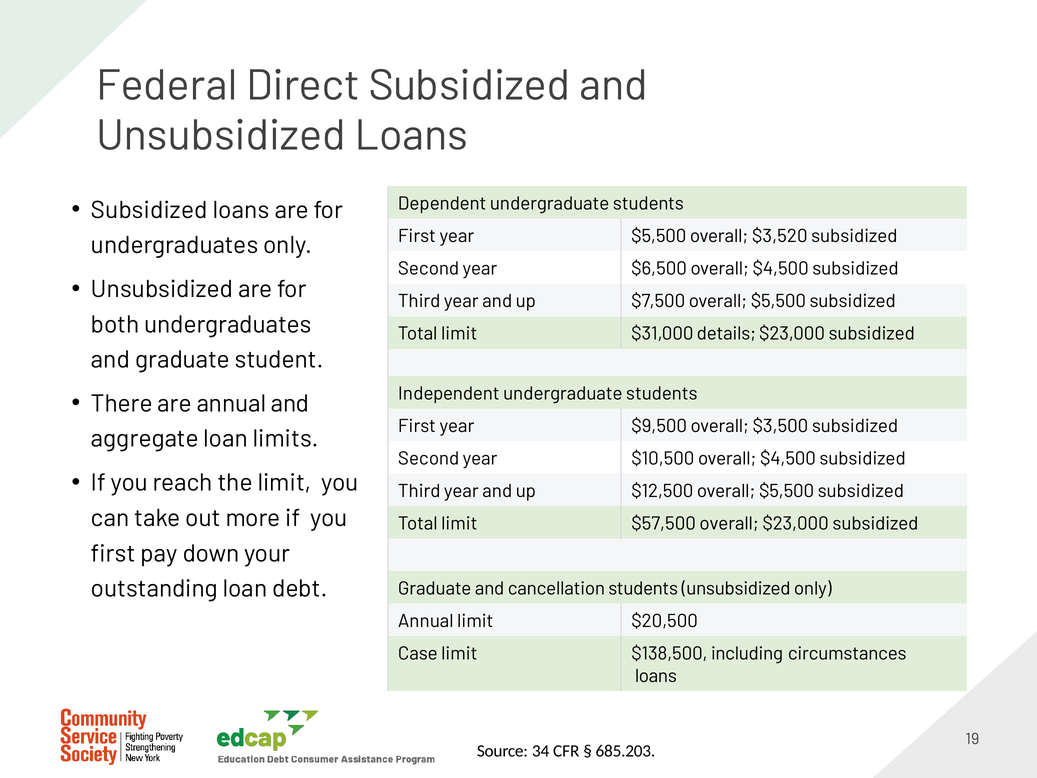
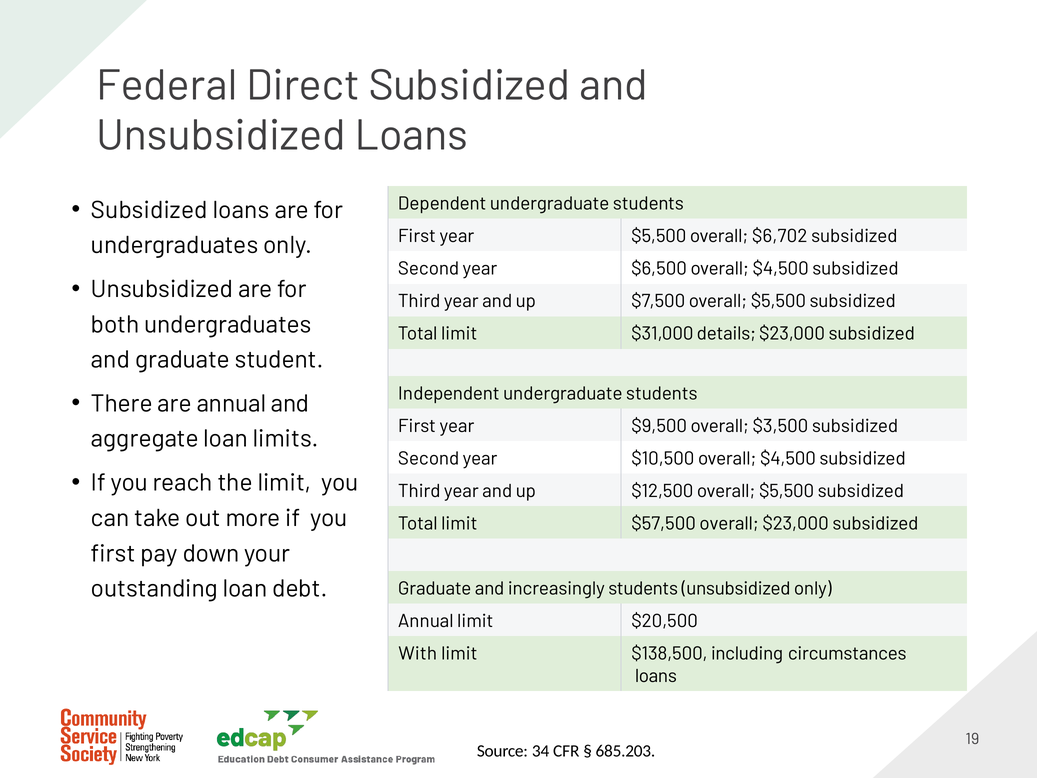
$3,520: $3,520 -> $6,702 (780, 236)
cancellation: cancellation -> increasingly (556, 588)
Case: Case -> With (418, 653)
